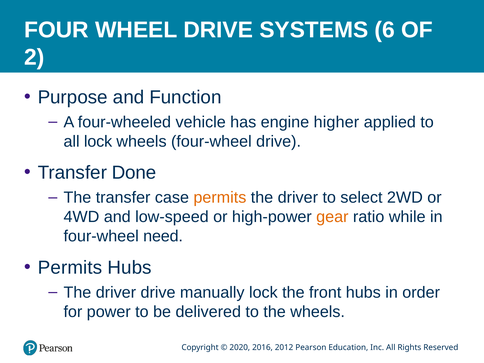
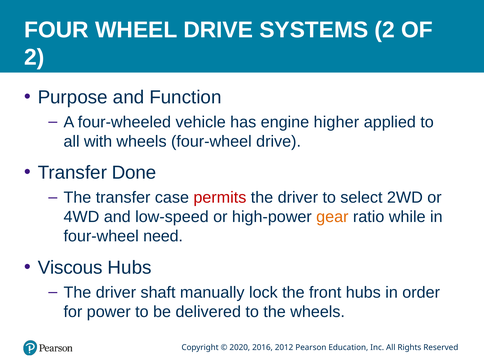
SYSTEMS 6: 6 -> 2 (385, 30)
all lock: lock -> with (98, 142)
permits colour: orange -> red (220, 198)
Permits: Permits -> Viscous (70, 268)
driver drive: drive -> shaft (158, 292)
